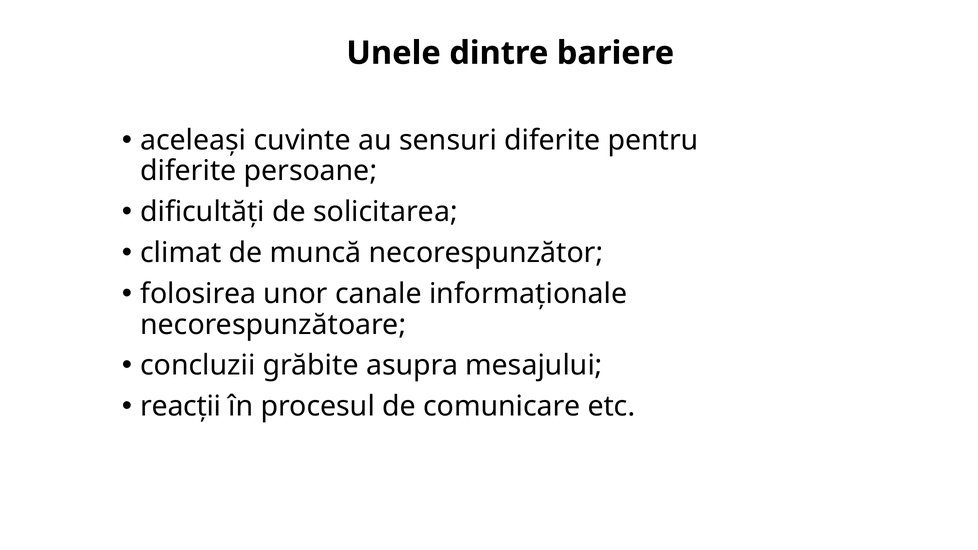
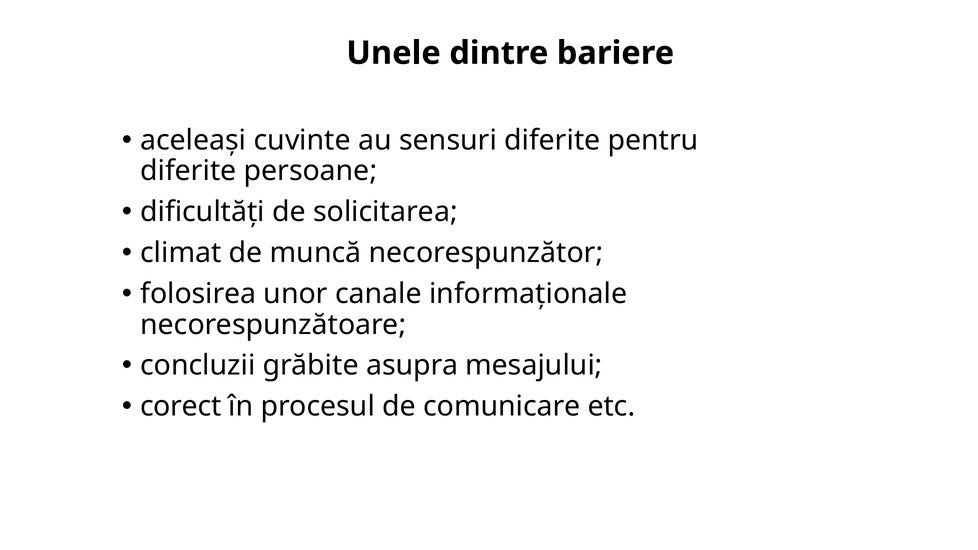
reacții: reacții -> corect (181, 407)
